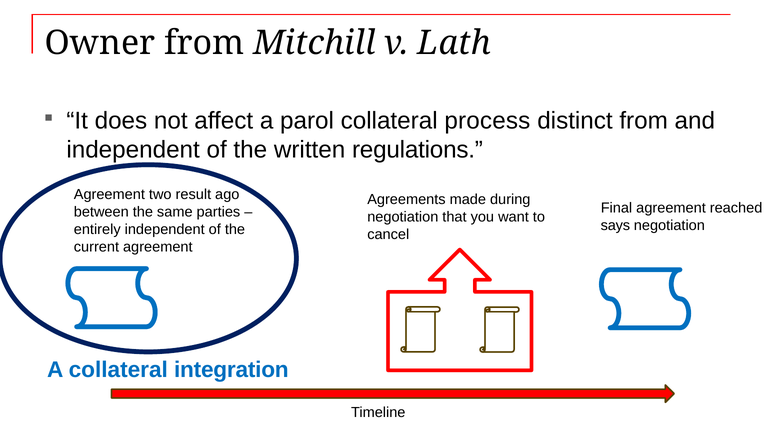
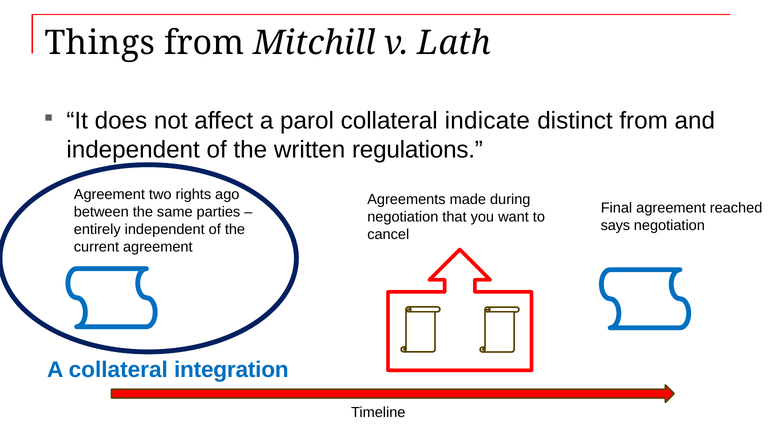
Owner: Owner -> Things (100, 43)
process: process -> indicate (487, 121)
result: result -> rights (193, 195)
